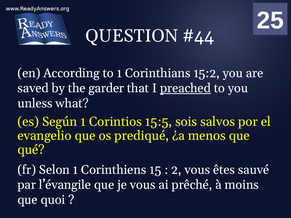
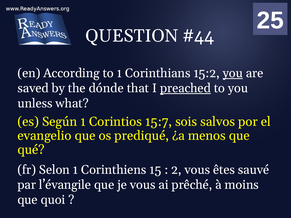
you underline: none -> present (233, 73)
garder: garder -> dónde (106, 88)
15:5: 15:5 -> 15:7 (158, 122)
